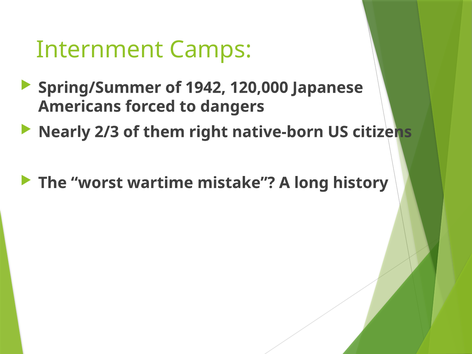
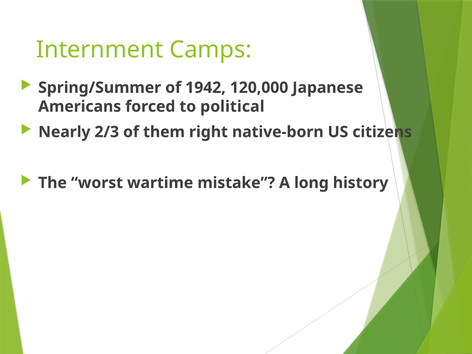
dangers: dangers -> political (232, 107)
